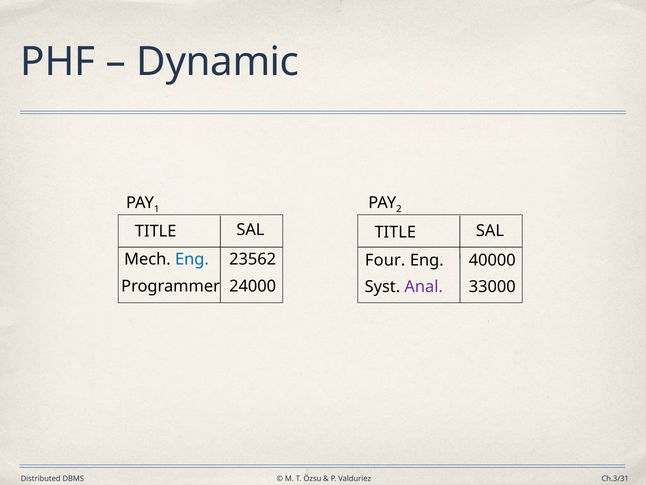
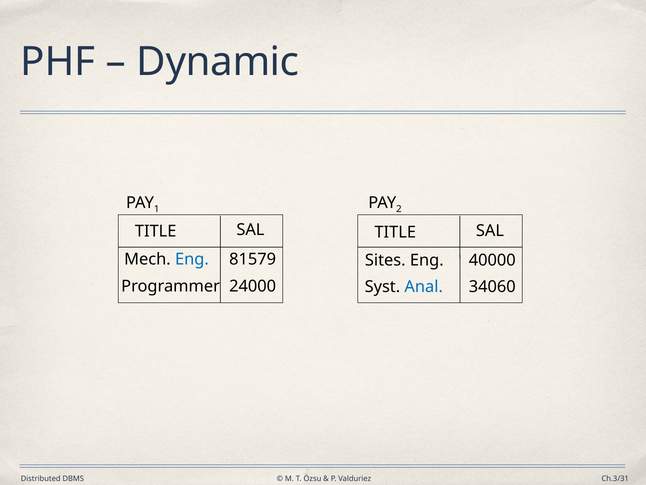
23562: 23562 -> 81579 (253, 259)
Four: Four -> Sites (385, 260)
Anal colour: purple -> blue (424, 287)
33000: 33000 -> 34060 (492, 287)
